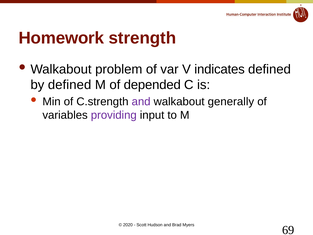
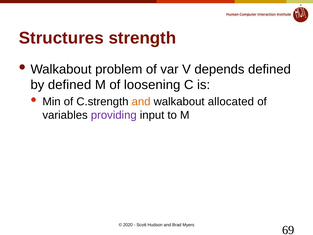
Homework: Homework -> Structures (61, 38)
indicates: indicates -> depends (219, 69)
depended: depended -> loosening (152, 85)
and colour: purple -> orange (141, 102)
generally: generally -> allocated (231, 102)
